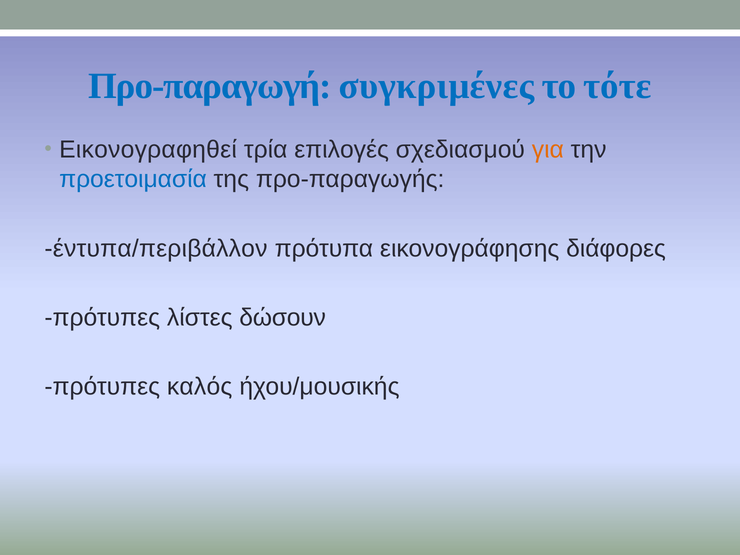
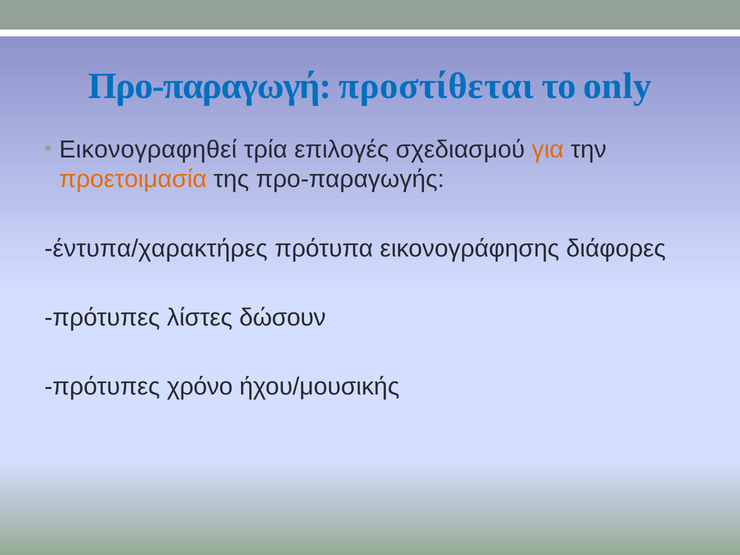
συγκριμένες: συγκριμένες -> προστίθεται (436, 86)
τότε: τότε -> only (617, 86)
προετοιμασία colour: blue -> orange (133, 179)
έντυπα/περιβάλλον: έντυπα/περιβάλλον -> έντυπα/χαρακτήρες (156, 248)
καλός: καλός -> χρόνο (200, 386)
